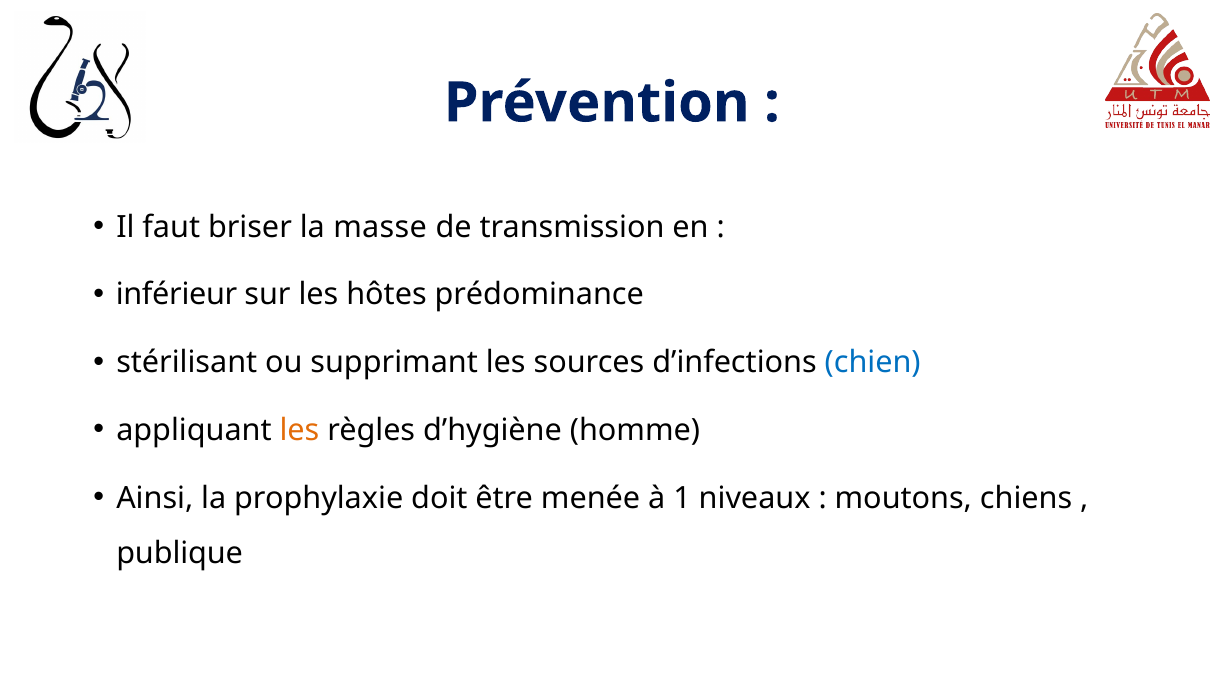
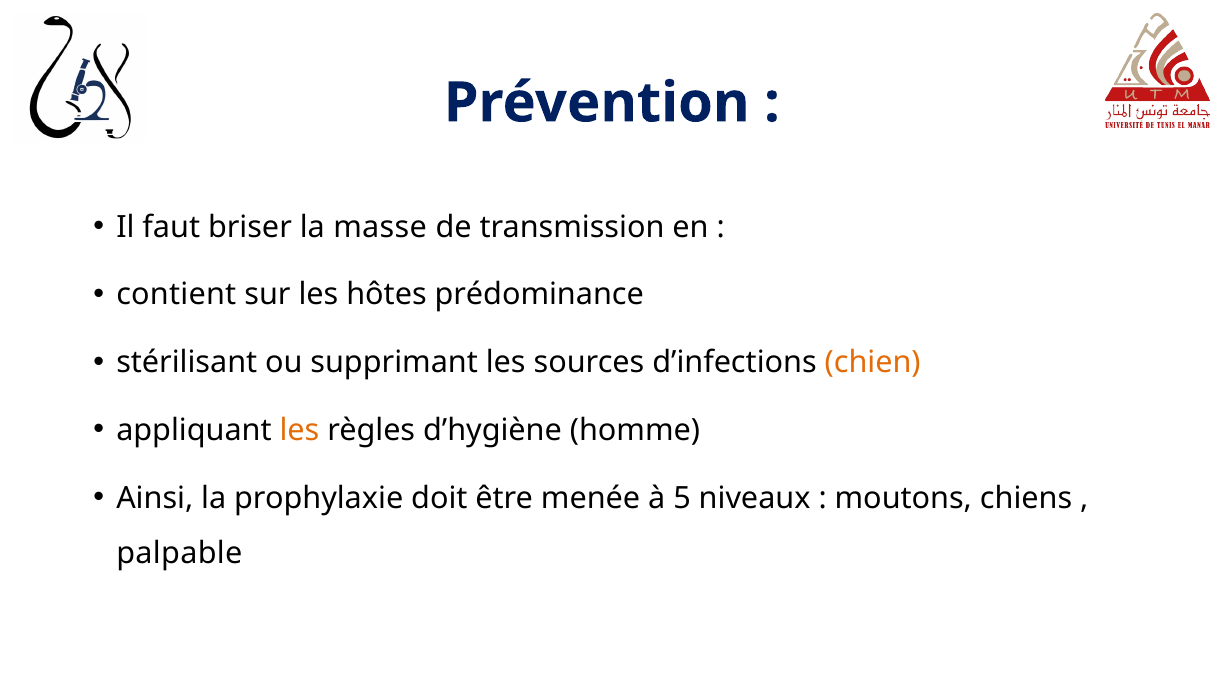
inférieur: inférieur -> contient (176, 295)
chien colour: blue -> orange (873, 362)
1: 1 -> 5 (682, 498)
publique: publique -> palpable (179, 553)
